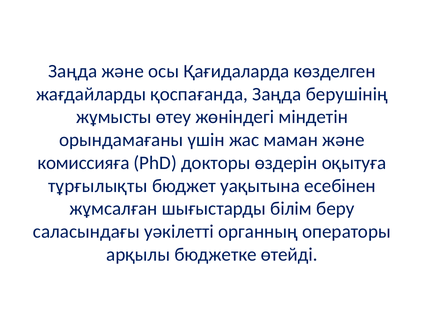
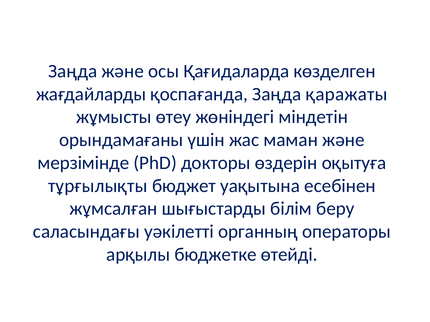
берушінің: берушінің -> қаражаты (347, 94)
комиссияға: комиссияға -> мерзімінде (83, 163)
